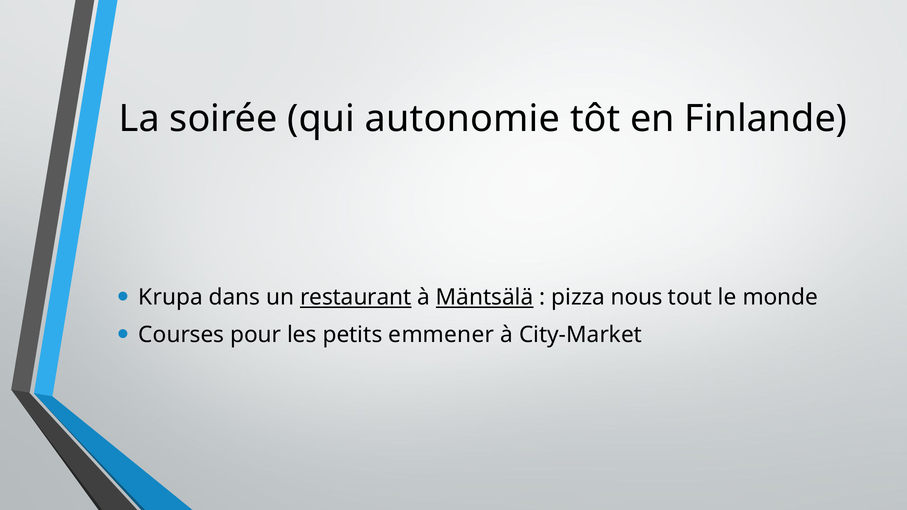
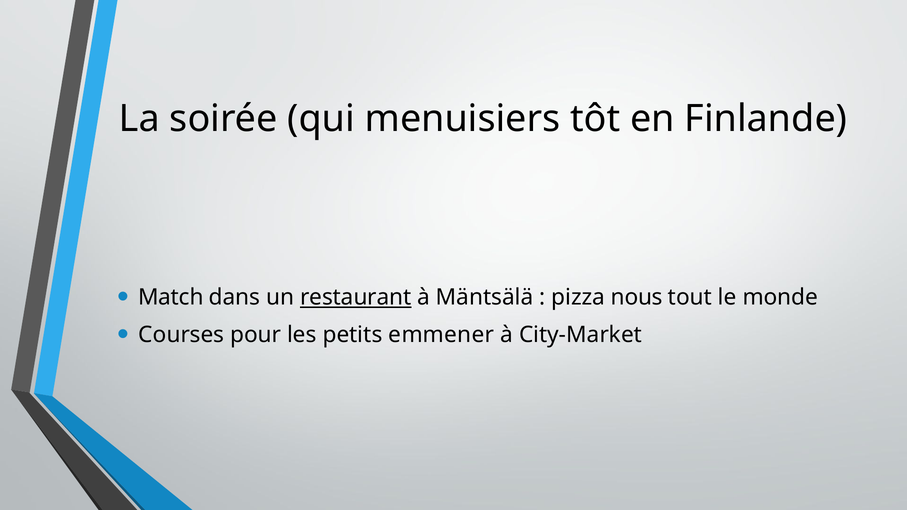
autonomie: autonomie -> menuisiers (463, 119)
Krupa: Krupa -> Match (171, 297)
Mäntsälä underline: present -> none (485, 297)
